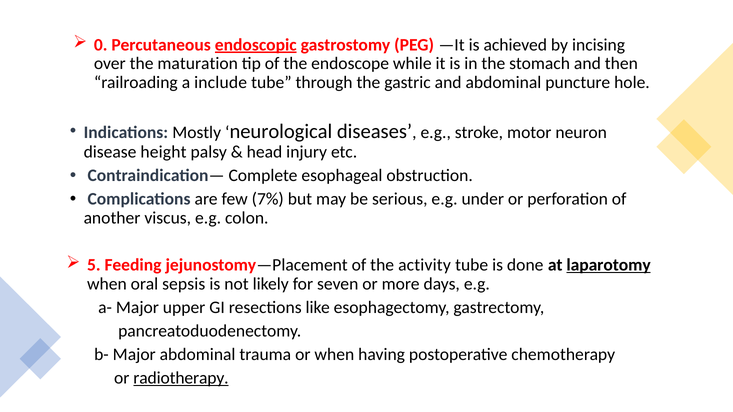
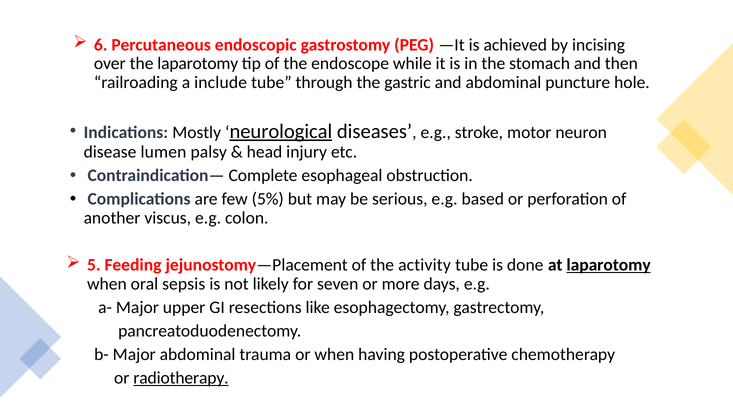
0: 0 -> 6 (101, 45)
endoscopic underline: present -> none (256, 45)
the maturation: maturation -> laparotomy (198, 64)
neurological underline: none -> present (281, 131)
height: height -> lumen (163, 152)
7%: 7% -> 5% (268, 199)
under: under -> based (483, 199)
